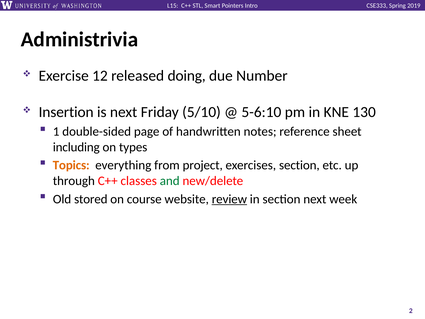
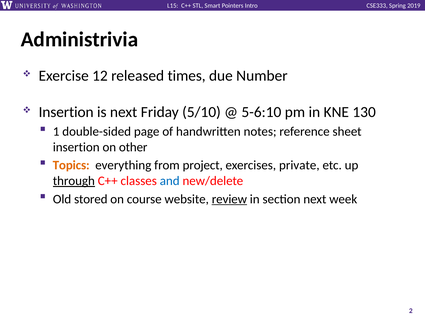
doing: doing -> times (187, 76)
including: including -> insertion (76, 147)
types: types -> other (133, 147)
exercises section: section -> private (299, 165)
through underline: none -> present (74, 181)
and colour: green -> blue (170, 181)
